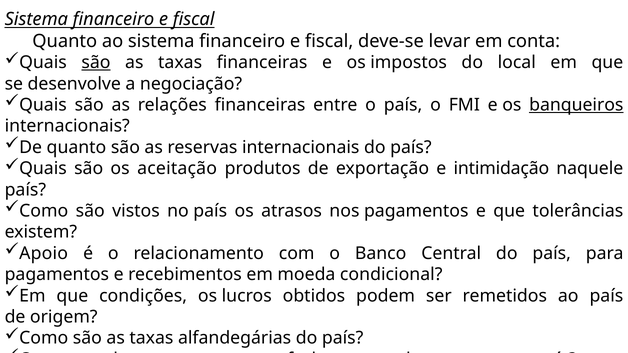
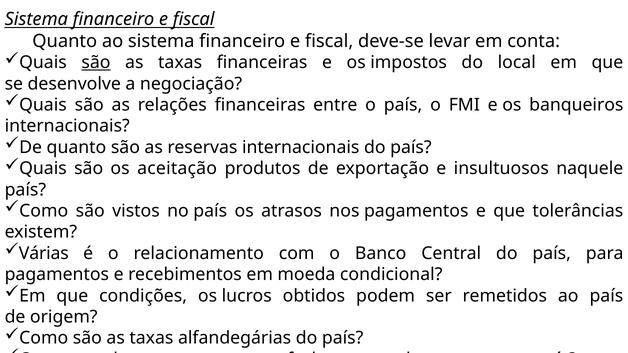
banqueiros underline: present -> none (576, 105)
intimidação: intimidação -> insultuosos (501, 169)
Apoio: Apoio -> Várias (44, 254)
